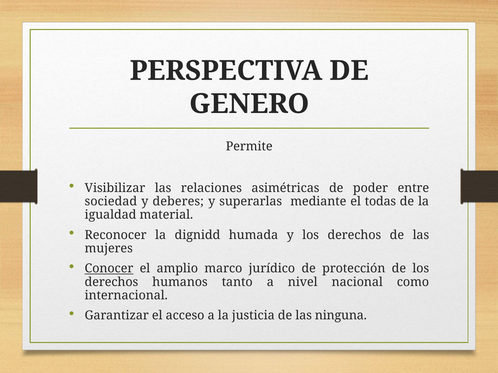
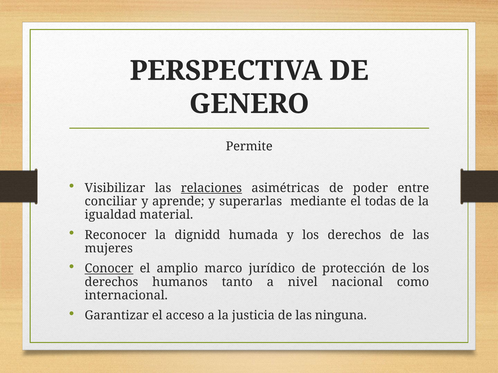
relaciones underline: none -> present (211, 188)
sociedad: sociedad -> conciliar (111, 202)
deberes: deberes -> aprende (178, 202)
